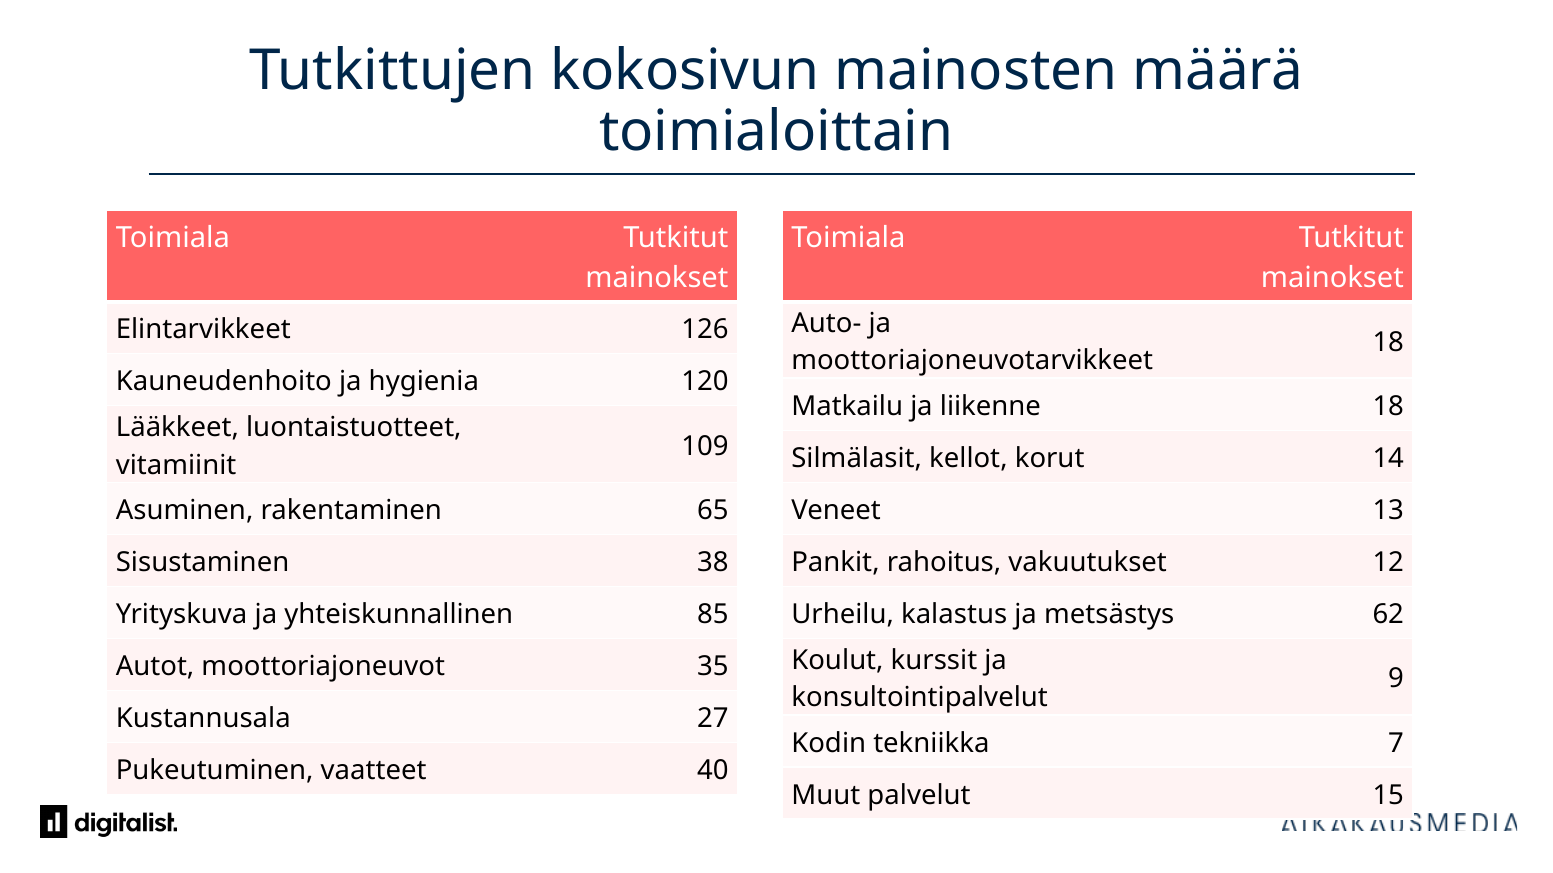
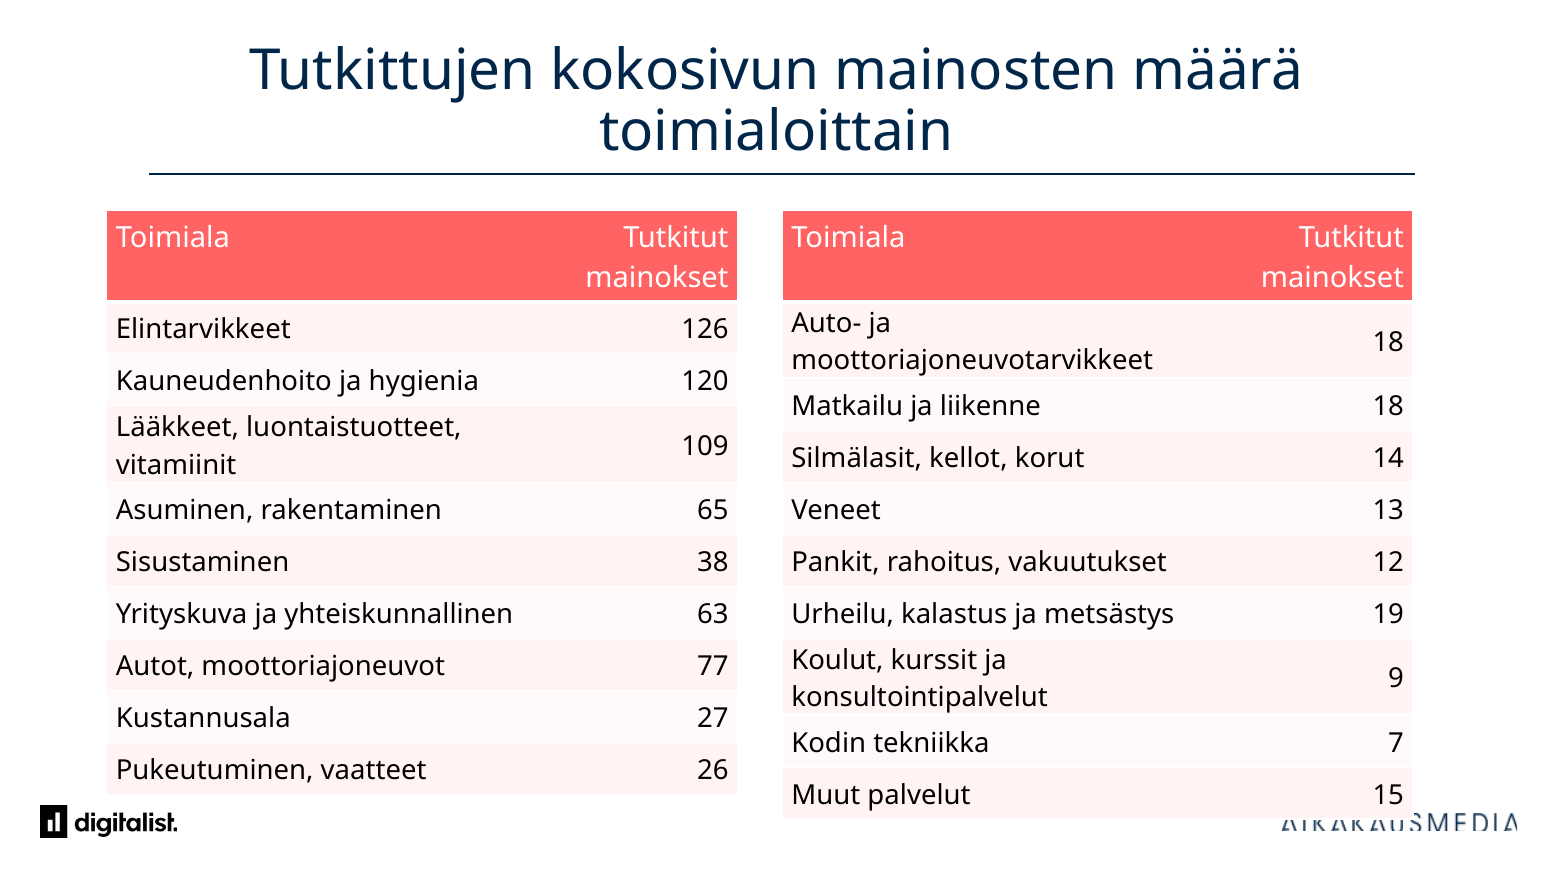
85: 85 -> 63 (713, 615)
62: 62 -> 19 (1388, 615)
35: 35 -> 77 (713, 667)
40: 40 -> 26 (713, 771)
